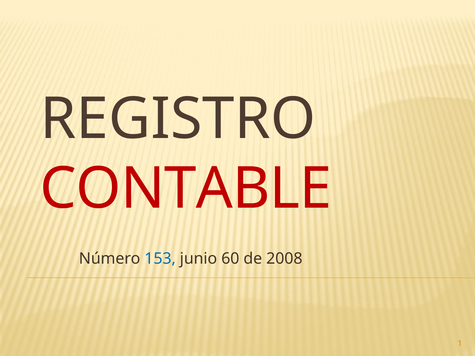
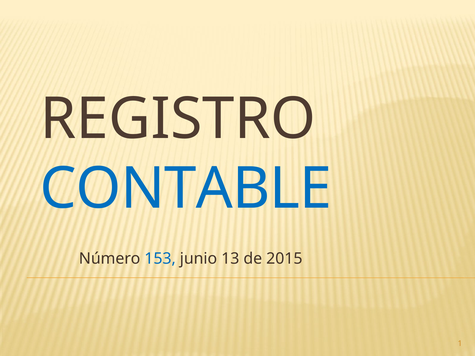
CONTABLE colour: red -> blue (186, 189)
60: 60 -> 13 (230, 259)
2008: 2008 -> 2015 (284, 259)
